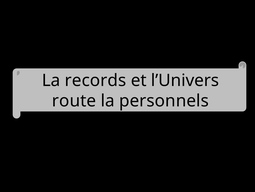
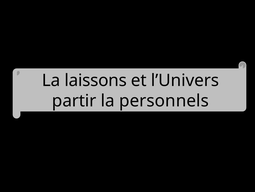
records: records -> laissons (96, 80)
route: route -> partir (74, 101)
